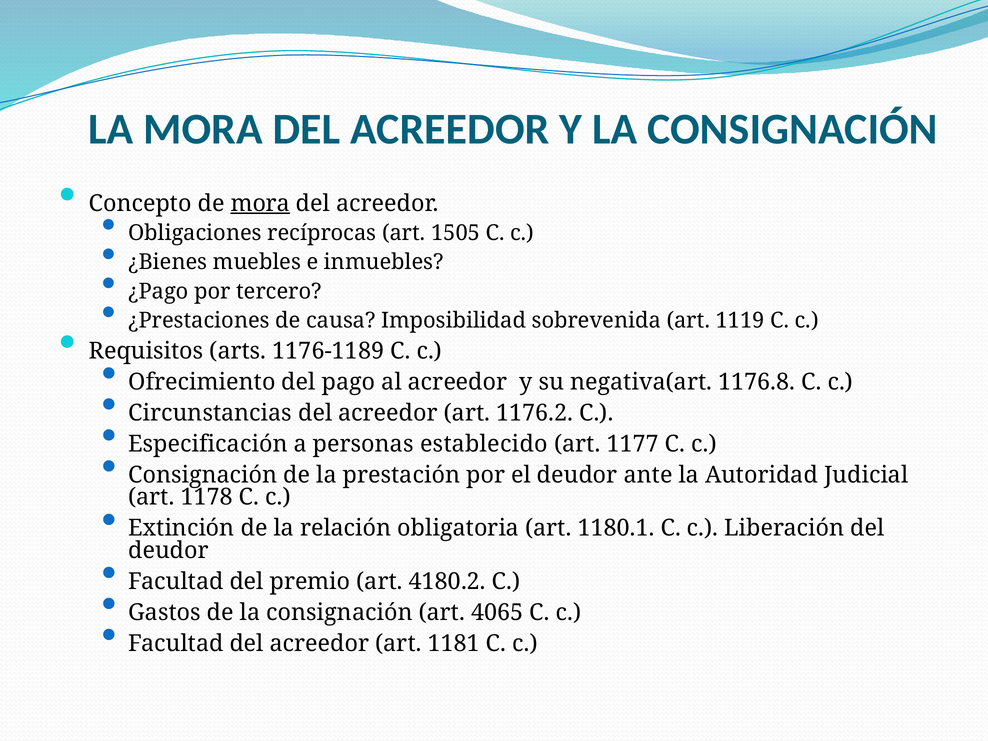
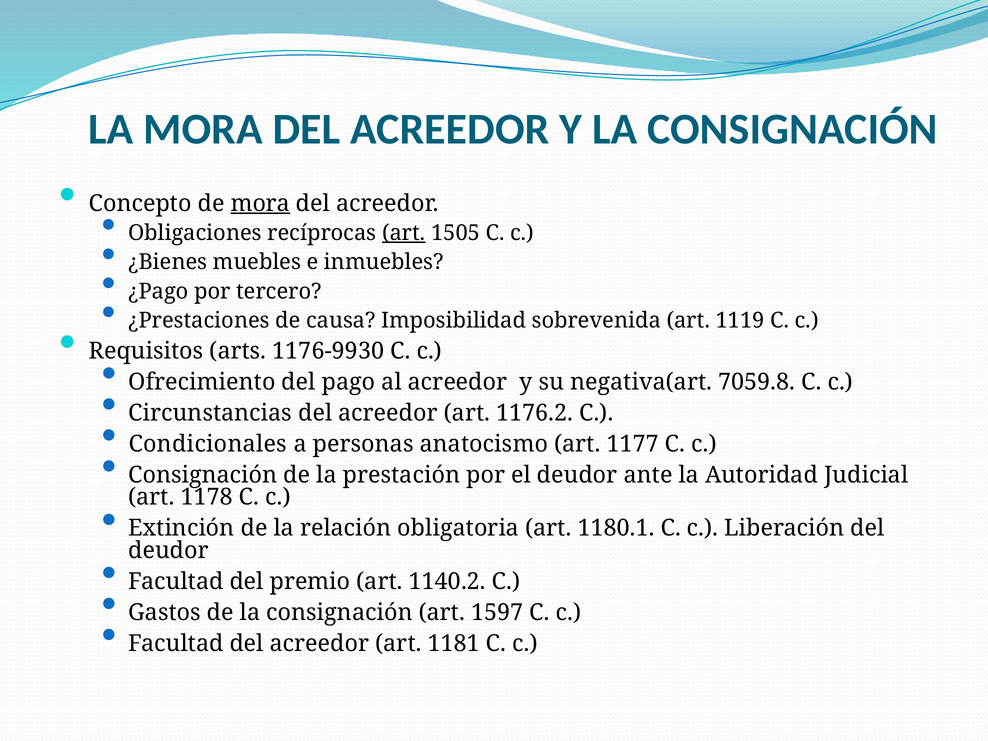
art underline: none -> present (404, 233)
1176-1189: 1176-1189 -> 1176-9930 (328, 351)
1176.8: 1176.8 -> 7059.8 (757, 382)
Especificación: Especificación -> Condicionales (208, 444)
establecido: establecido -> anatocismo (484, 444)
4180.2: 4180.2 -> 1140.2 (447, 582)
4065: 4065 -> 1597 (497, 613)
